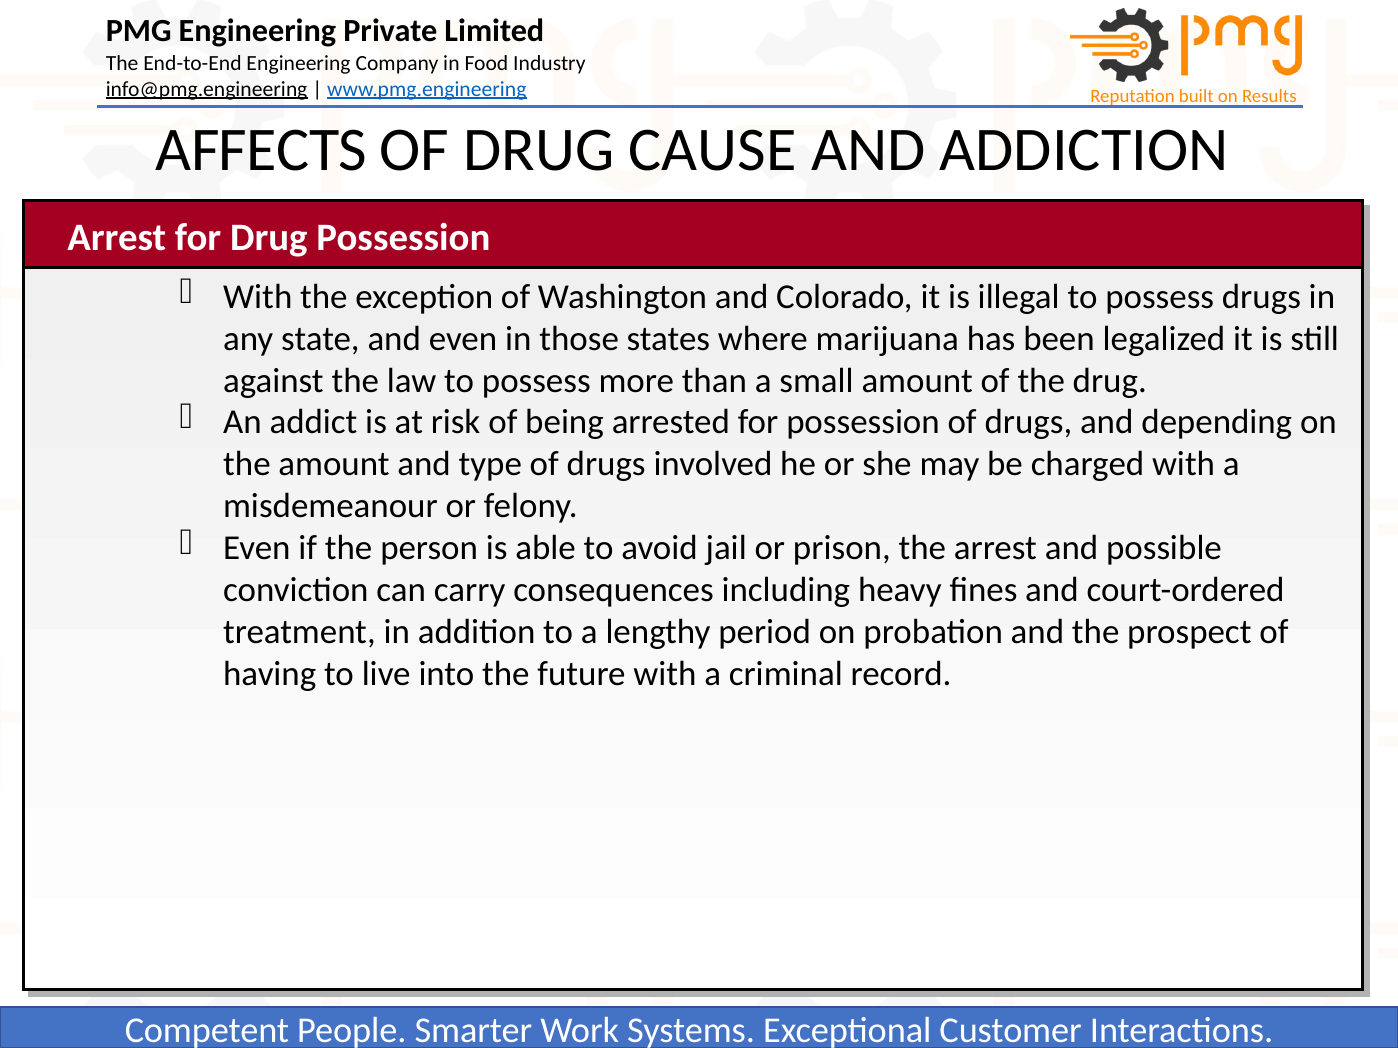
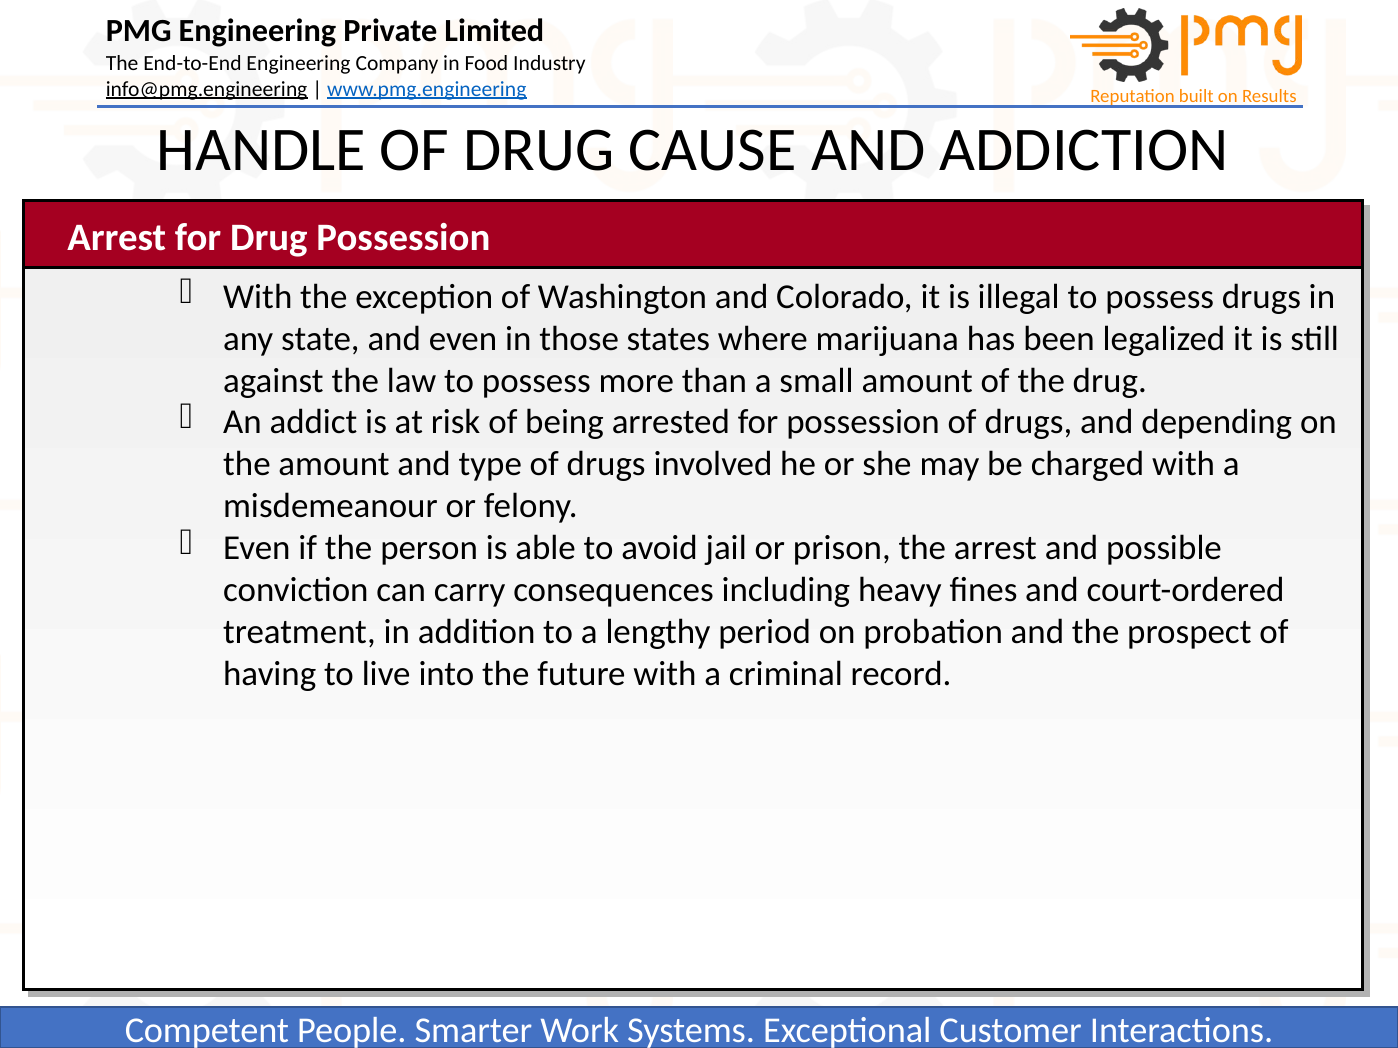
AFFECTS: AFFECTS -> HANDLE (261, 150)
